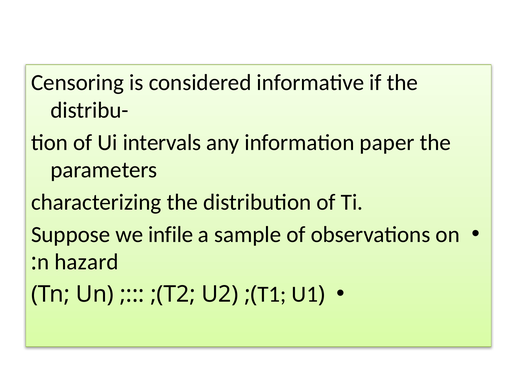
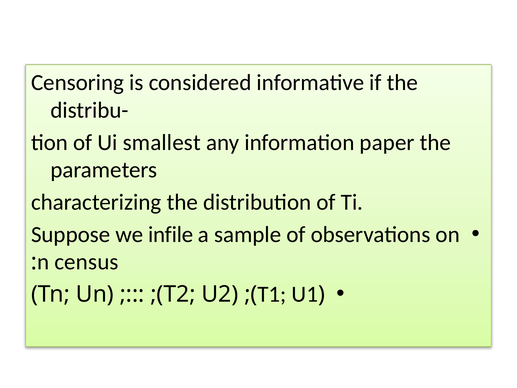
intervals: intervals -> smallest (162, 142)
hazard: hazard -> census (86, 262)
